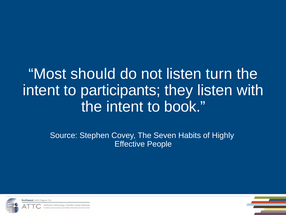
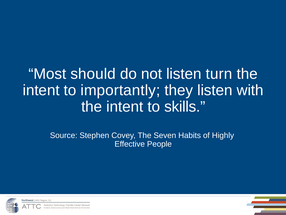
participants: participants -> importantly (120, 90)
book: book -> skills (185, 106)
